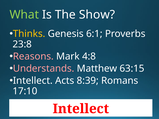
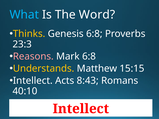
What colour: light green -> light blue (24, 15)
Show: Show -> Word (97, 15)
Genesis 6:1: 6:1 -> 6:8 (94, 34)
23:8: 23:8 -> 23:3 (22, 44)
Mark 4:8: 4:8 -> 6:8 (89, 56)
Understands colour: pink -> yellow (44, 69)
63:15: 63:15 -> 15:15 (132, 69)
8:39: 8:39 -> 8:43 (88, 81)
17:10: 17:10 -> 40:10 (25, 91)
